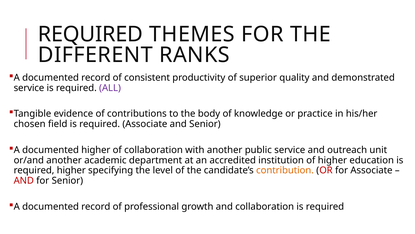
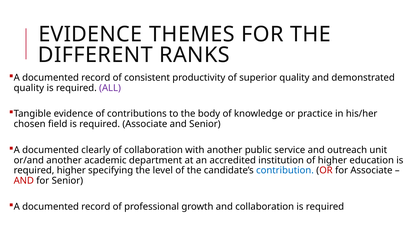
REQUIRED: REQUIRED -> EVIDENCE (90, 34)
service: service -> quality (29, 88)
documented higher: higher -> clearly (96, 150)
contribution colour: orange -> blue (285, 170)
